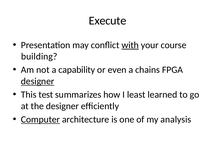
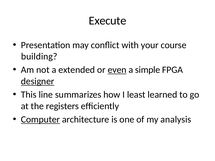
with underline: present -> none (130, 45)
capability: capability -> extended (77, 70)
even underline: none -> present (117, 70)
chains: chains -> simple (148, 70)
test: test -> line (46, 95)
the designer: designer -> registers (62, 106)
